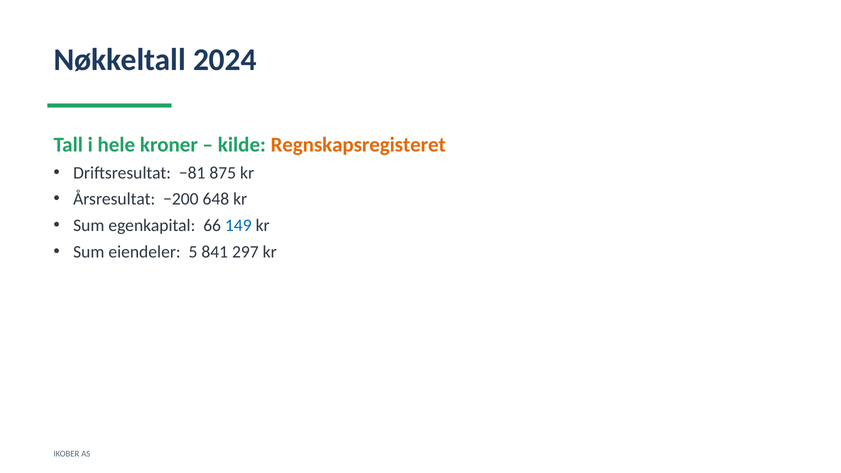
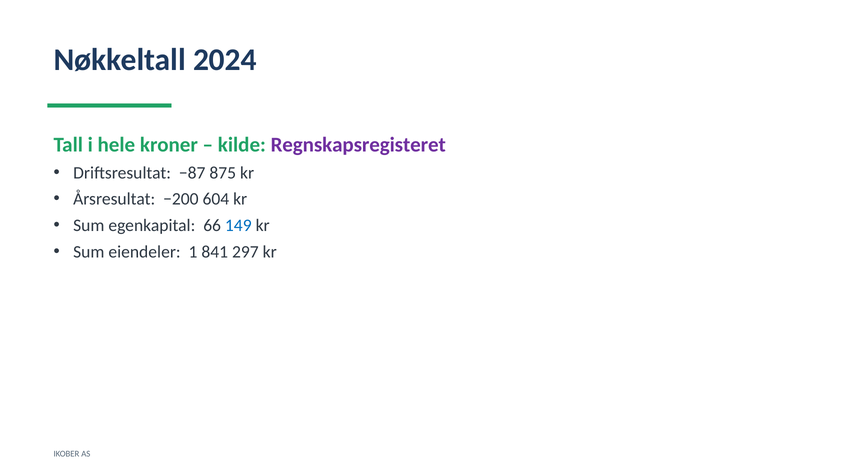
Regnskapsregisteret colour: orange -> purple (358, 145)
−81: −81 -> −87 (192, 173)
648: 648 -> 604 (216, 199)
5: 5 -> 1 (193, 252)
